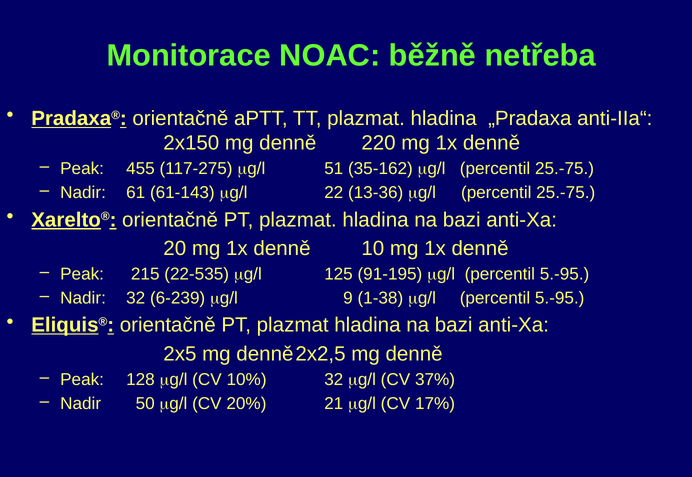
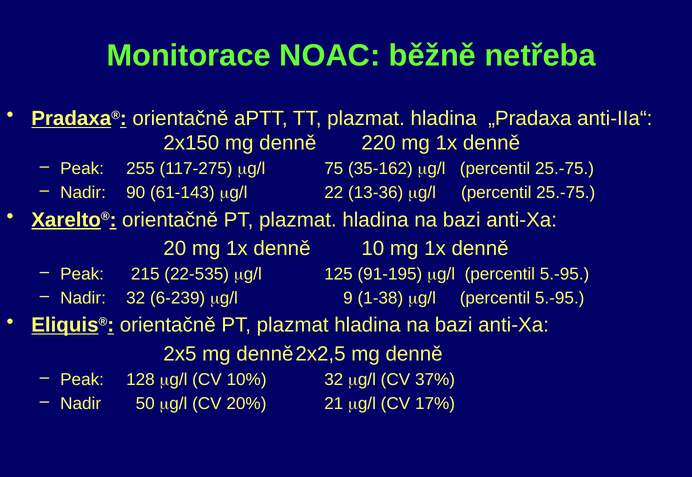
455: 455 -> 255 (140, 169)
51: 51 -> 75 (334, 169)
61: 61 -> 90 (136, 193)
